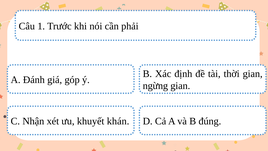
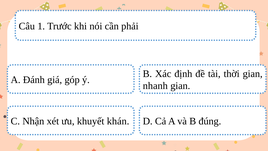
ngừng: ngừng -> nhanh (155, 86)
